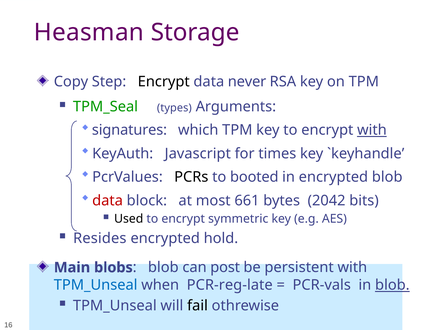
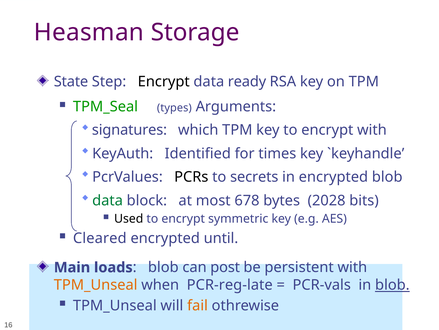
Copy: Copy -> State (71, 82)
never: never -> ready (247, 82)
with underline: present -> none (372, 130)
Javascript: Javascript -> Identified (198, 153)
booted: booted -> secrets (254, 177)
data colour: red -> green (108, 200)
661: 661 -> 678 (247, 200)
2042: 2042 -> 2028 (327, 200)
Resides: Resides -> Cleared (100, 238)
hold: hold -> until (221, 238)
blobs: blobs -> loads (113, 267)
TPM_Unseal colour: blue -> orange (96, 284)
fail colour: black -> orange (197, 305)
